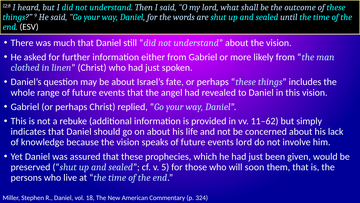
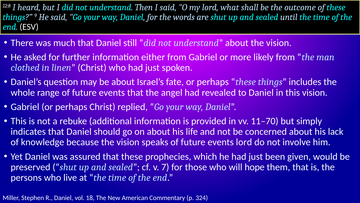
11–62: 11–62 -> 11–70 (265, 121)
5: 5 -> 7 (165, 167)
soon: soon -> hope (255, 167)
